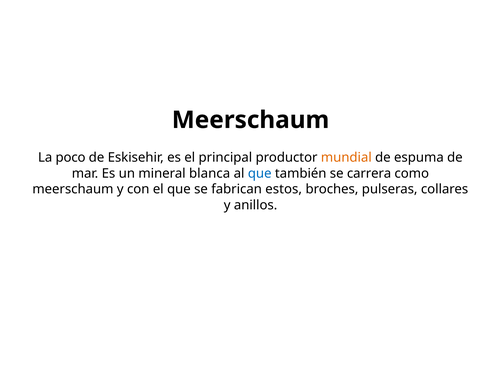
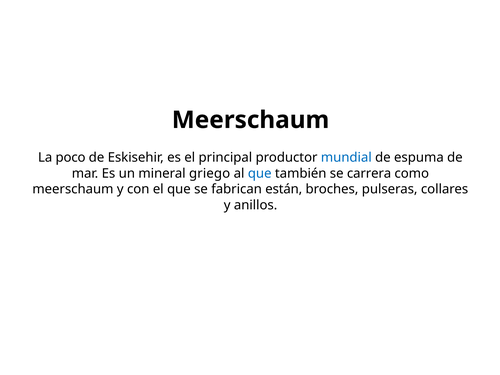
mundial colour: orange -> blue (346, 158)
blanca: blanca -> griego (210, 173)
estos: estos -> están (284, 189)
